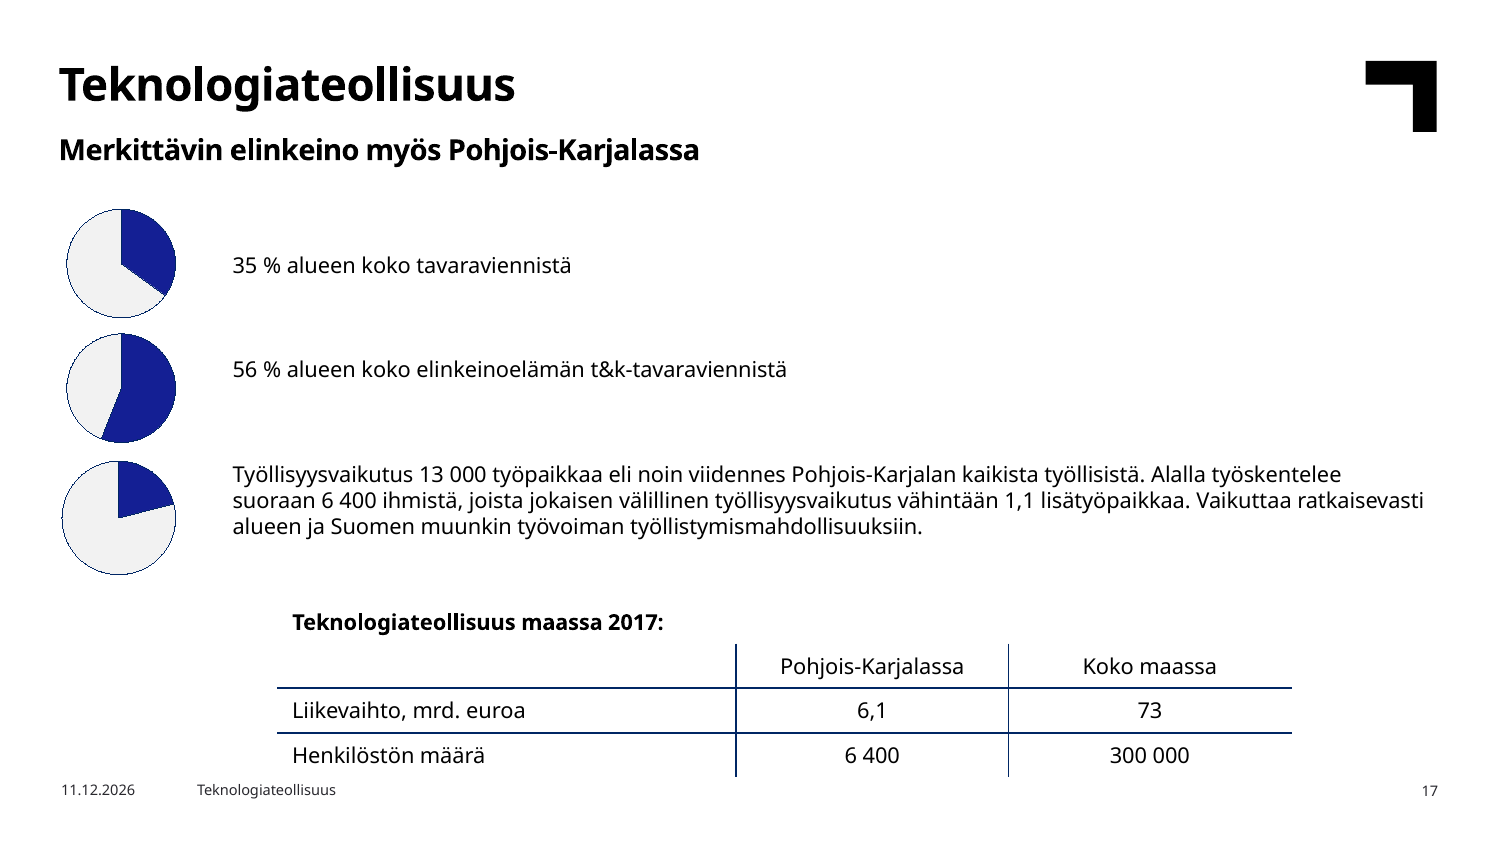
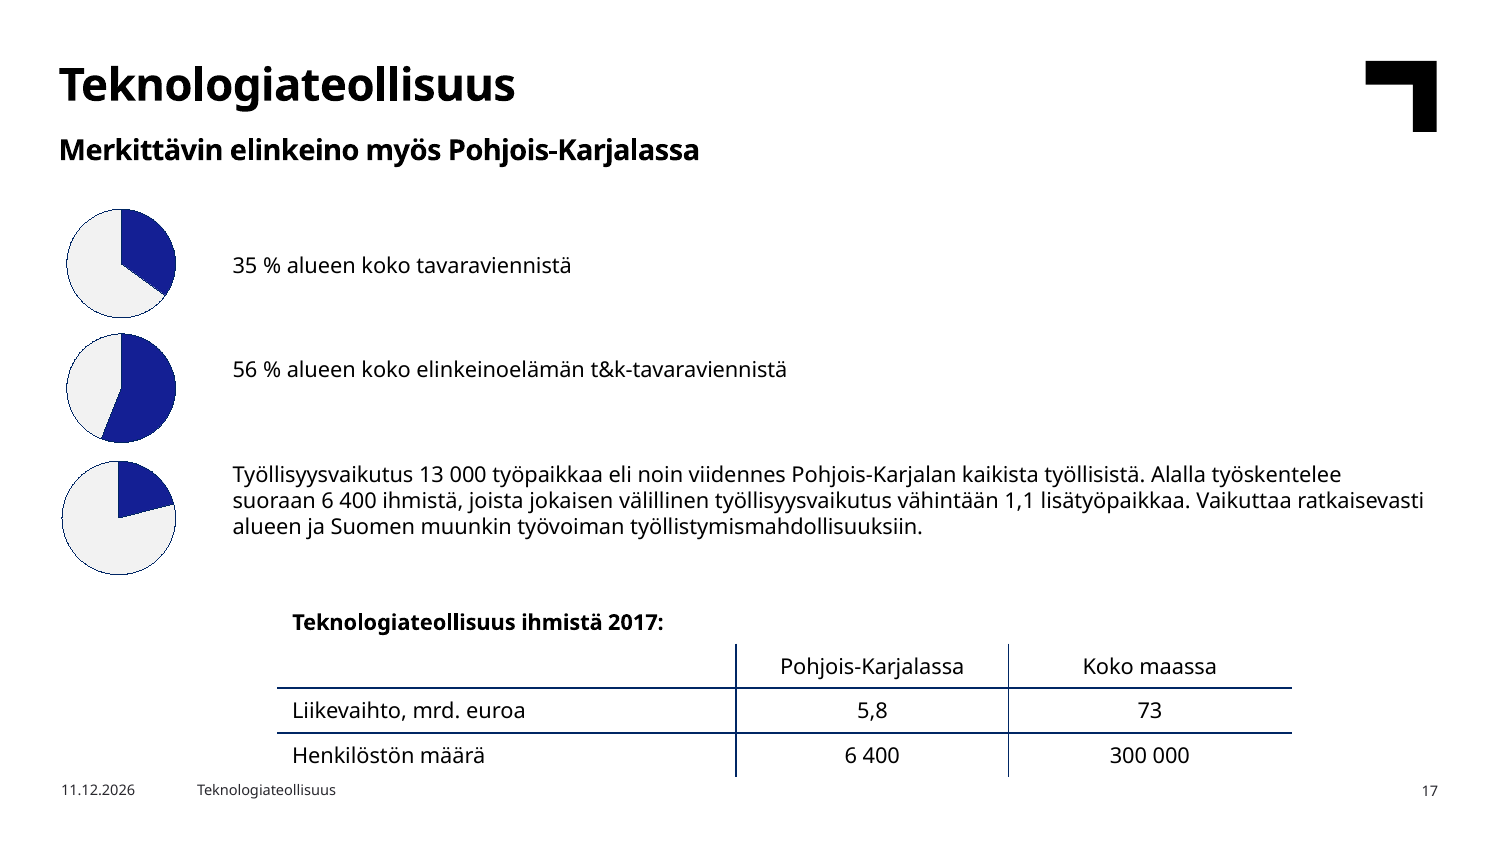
Teknologiateollisuus maassa: maassa -> ihmistä (562, 623)
6,1: 6,1 -> 5,8 (872, 712)
